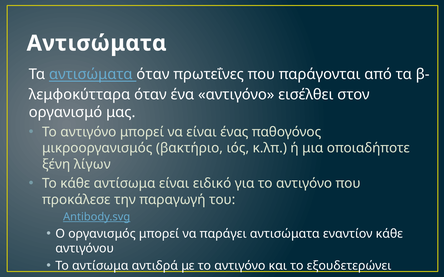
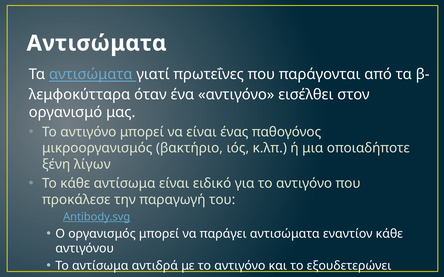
αντισώματα όταν: όταν -> γιατί (153, 75)
